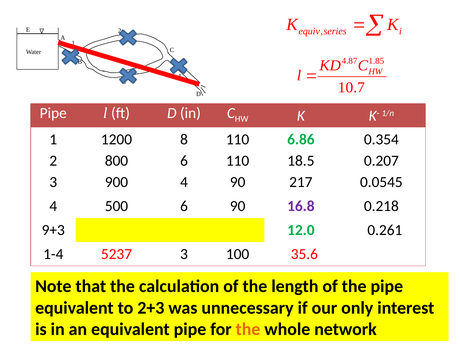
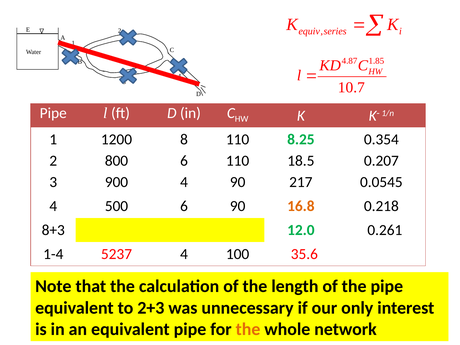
6.86: 6.86 -> 8.25 (301, 140)
16.8 colour: purple -> orange (301, 206)
9+3: 9+3 -> 8+3 (53, 230)
5237 3: 3 -> 4 (184, 254)
